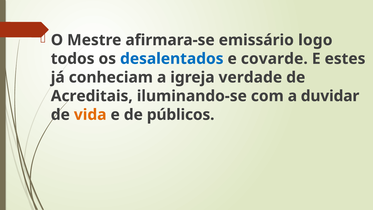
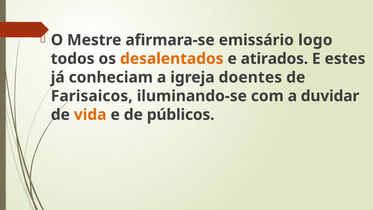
desalentados colour: blue -> orange (172, 59)
covarde: covarde -> atirados (274, 59)
verdade: verdade -> doentes (250, 77)
Acreditais: Acreditais -> Farisaicos (92, 96)
